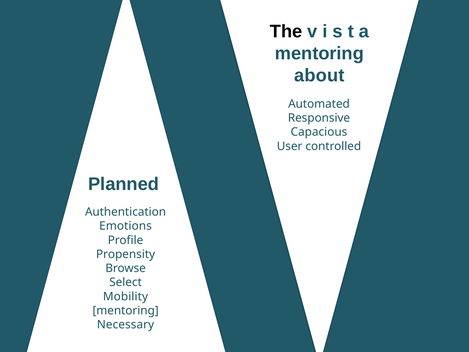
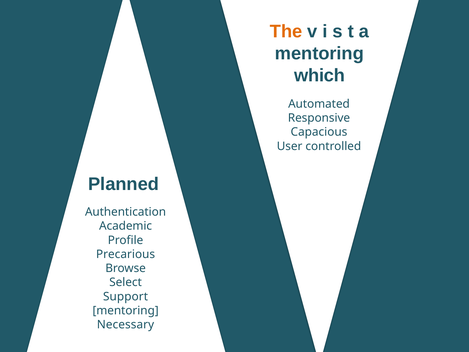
The colour: black -> orange (286, 32)
about: about -> which (320, 75)
Emotions: Emotions -> Academic (126, 226)
Propensity: Propensity -> Precarious (126, 254)
Mobility: Mobility -> Support (126, 296)
